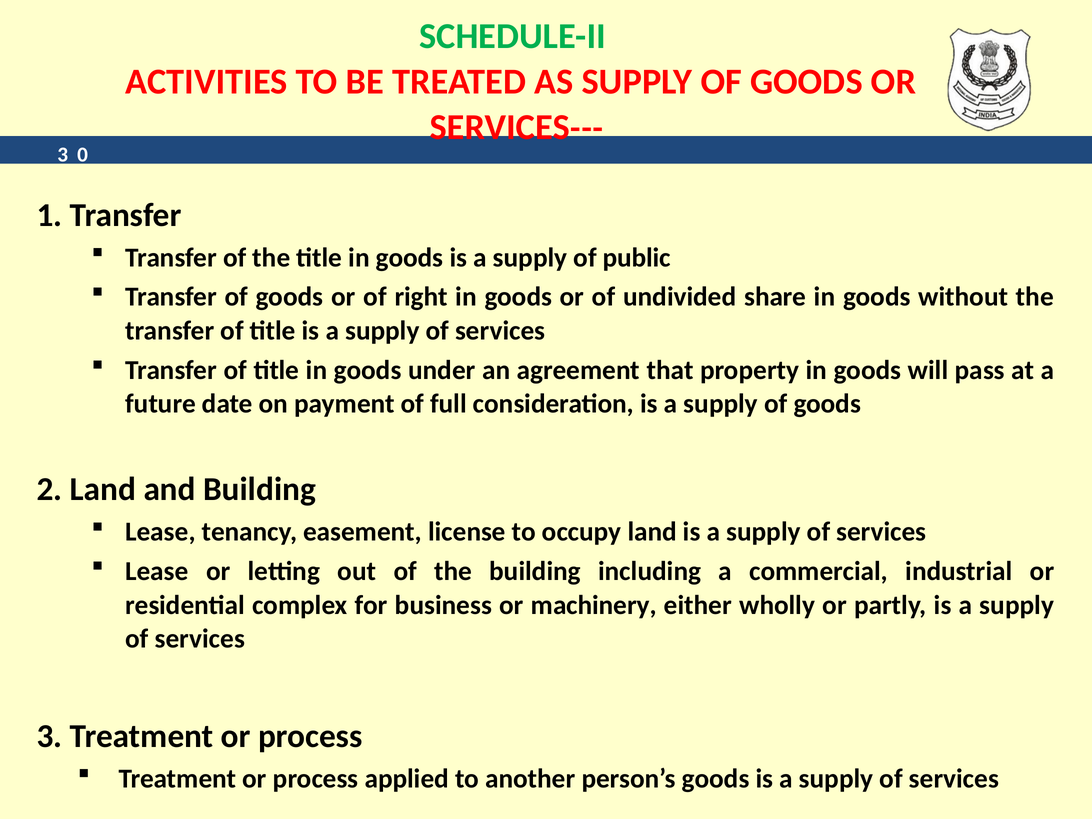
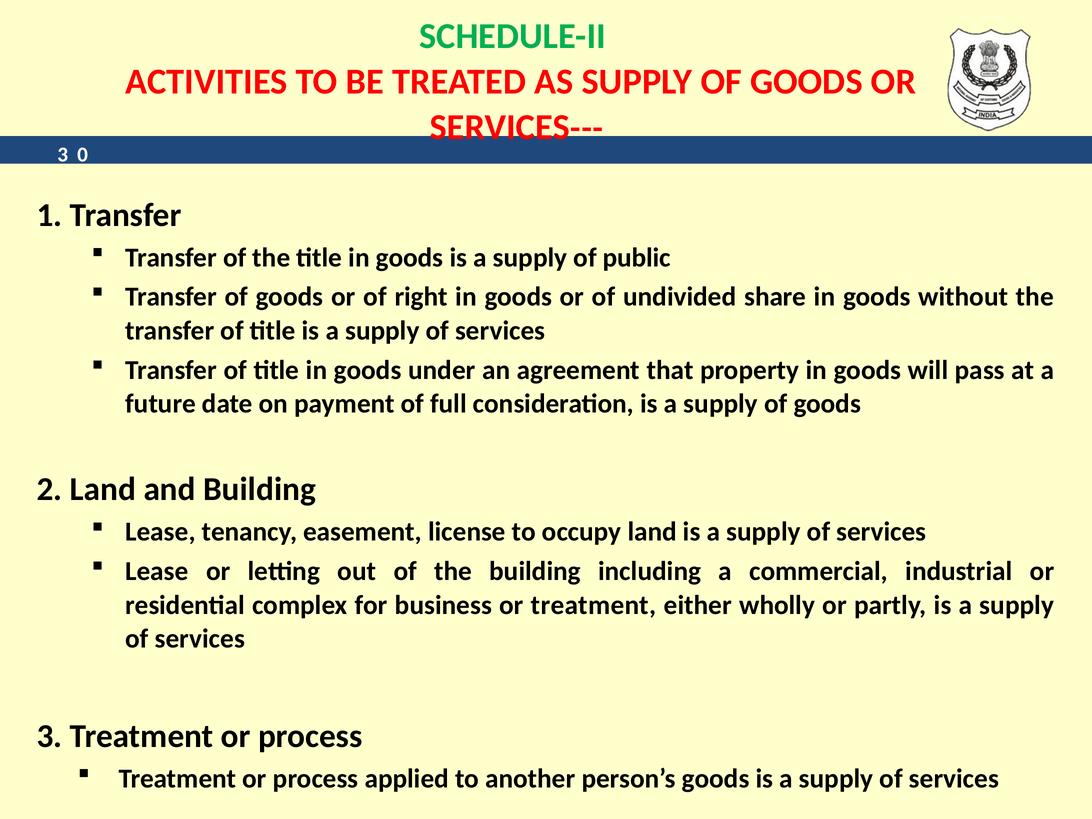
or machinery: machinery -> treatment (594, 605)
